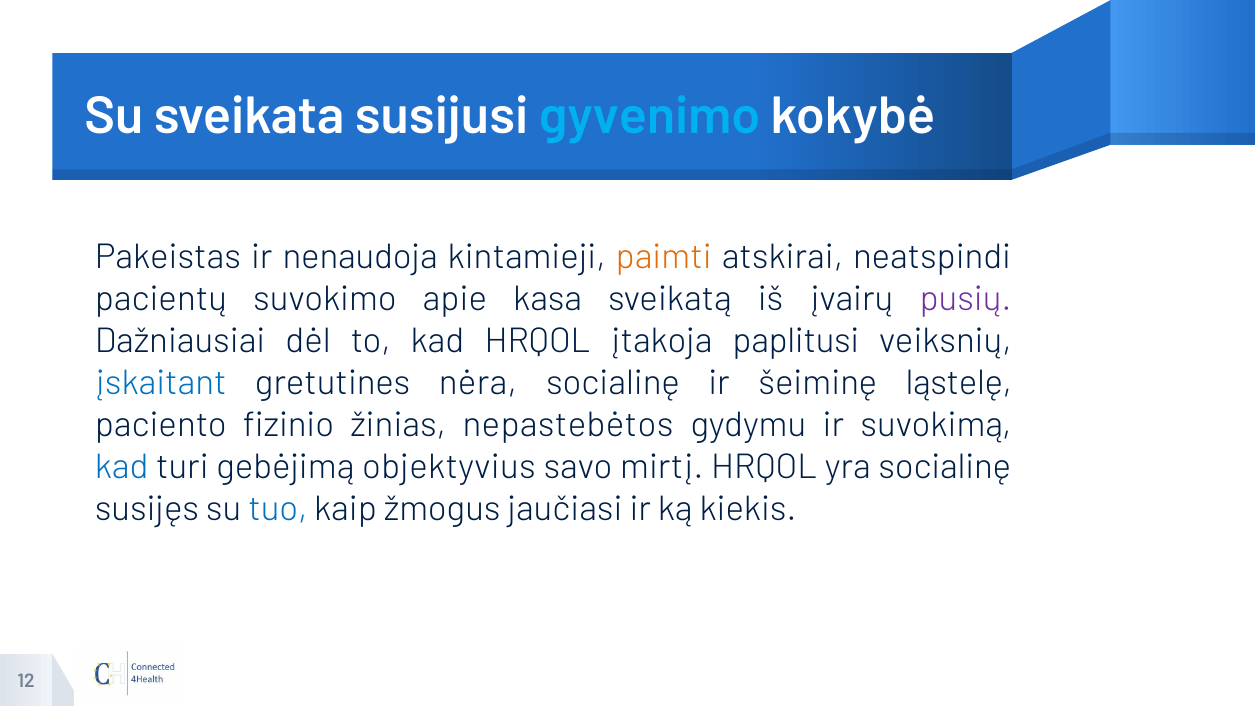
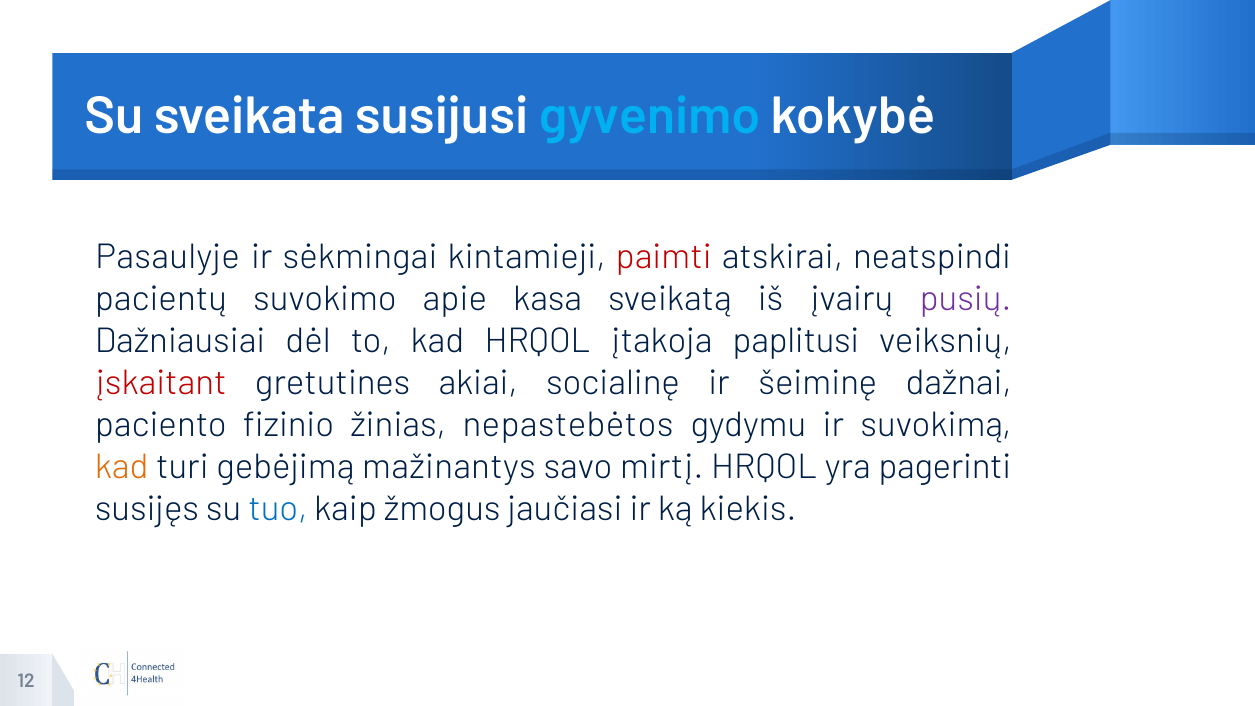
Pakeistas: Pakeistas -> Pasaulyje (168, 257)
nenaudoja: nenaudoja -> sėkmingai (360, 257)
paimti colour: orange -> red (664, 257)
įskaitant colour: blue -> red (161, 383)
nėra: nėra -> akiai (478, 383)
ląstelę: ląstelę -> dažnai (959, 383)
kad colour: blue -> orange (122, 467)
objektyvius: objektyvius -> mažinantys (449, 467)
yra socialinę: socialinę -> pagerinti (945, 467)
